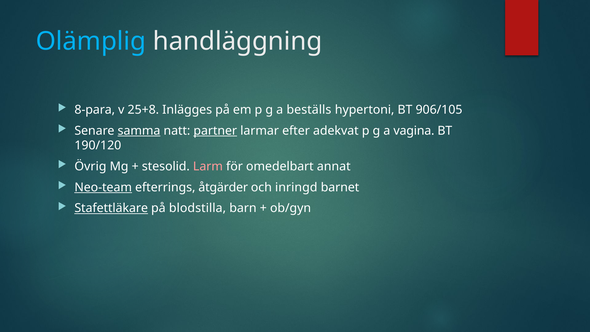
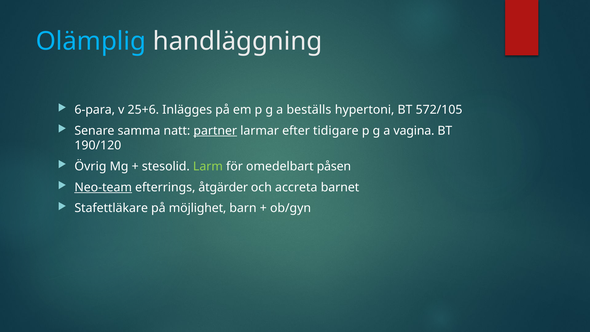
8-para: 8-para -> 6-para (95, 110)
25+8: 25+8 -> 25+6 (143, 110)
906/105: 906/105 -> 572/105 (439, 110)
samma underline: present -> none (139, 131)
adekvat: adekvat -> tidigare (336, 131)
Larm colour: pink -> light green (208, 166)
annat: annat -> påsen (334, 166)
inringd: inringd -> accreta (296, 187)
Stafettläkare underline: present -> none (111, 208)
blodstilla: blodstilla -> möjlighet (198, 208)
